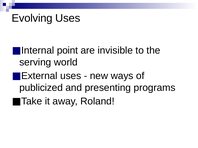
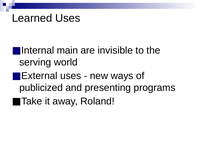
Evolving: Evolving -> Learned (32, 18)
point: point -> main (67, 51)
